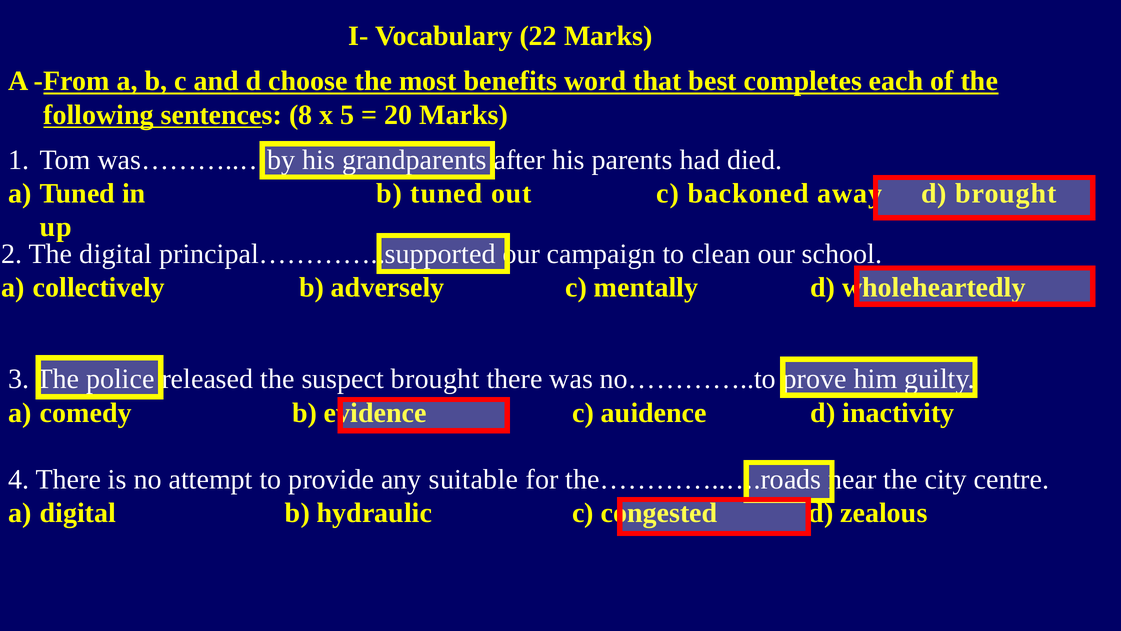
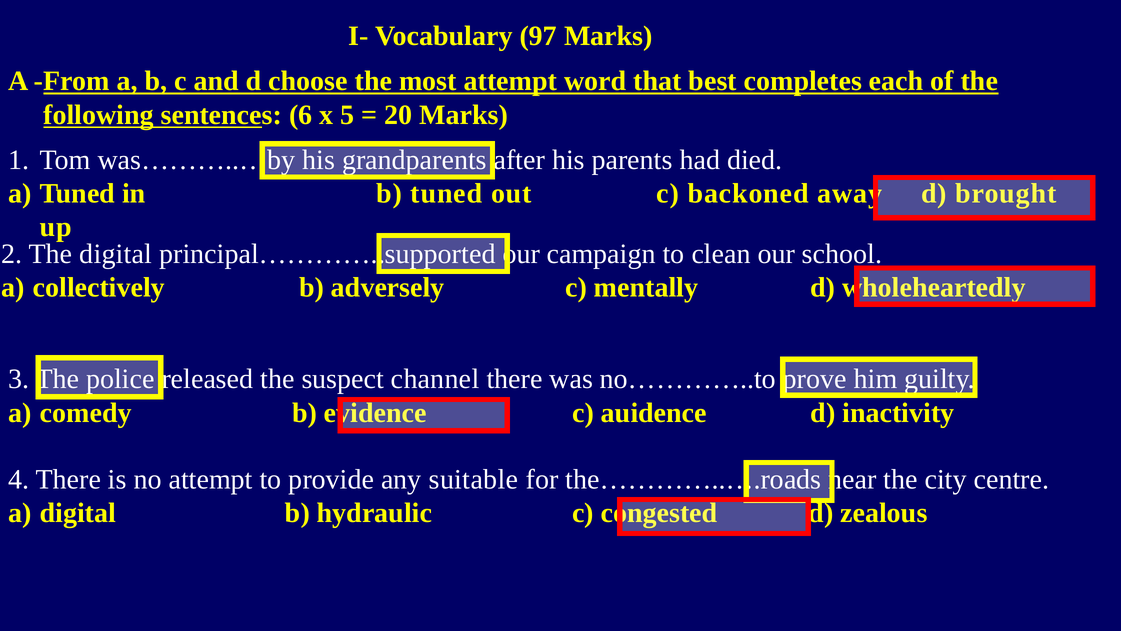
22: 22 -> 97 (538, 36)
most benefits: benefits -> attempt (510, 81)
8: 8 -> 6 (301, 115)
suspect brought: brought -> channel (435, 379)
